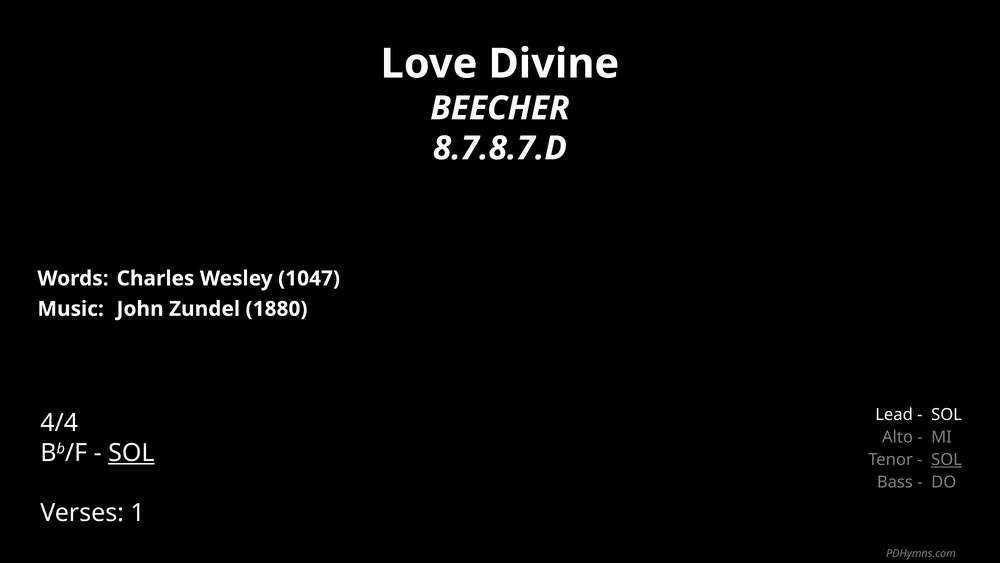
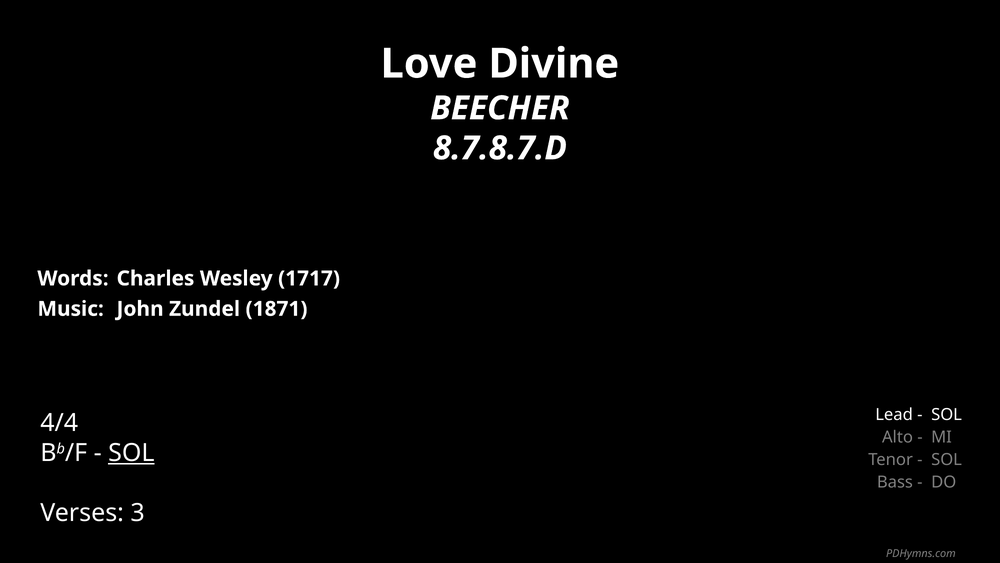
1047: 1047 -> 1717 (309, 278)
1880: 1880 -> 1871 (277, 309)
SOL underline: present -> none (947, 459)
1: 1 -> 3 (138, 512)
